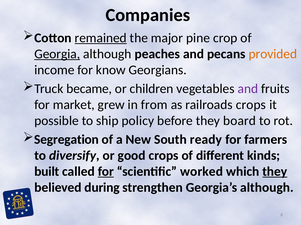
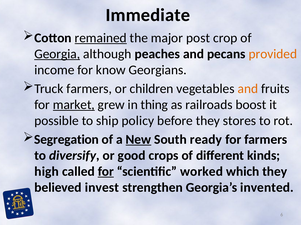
Companies: Companies -> Immediate (148, 15)
pine: pine -> post (198, 38)
Truck became: became -> farmers (89, 89)
and colour: purple -> orange (248, 89)
market underline: none -> present (74, 105)
from: from -> thing (154, 105)
railroads crops: crops -> boost (251, 105)
board: board -> stores (240, 121)
New underline: none -> present (138, 140)
built: built -> high (47, 172)
they underline: present -> none (275, 172)
during: during -> invest (102, 188)
Georgia’s although: although -> invented (267, 188)
